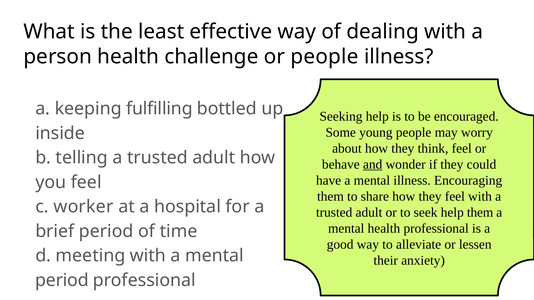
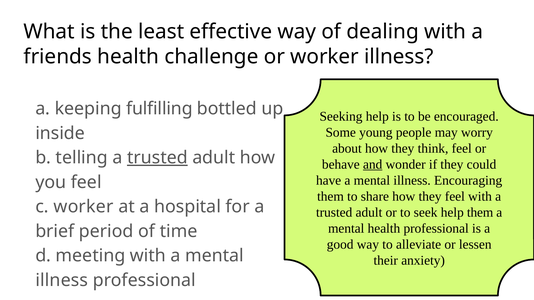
person: person -> friends (58, 57)
or people: people -> worker (325, 57)
trusted underline: none -> present (157, 158)
period: period -> illness (62, 281)
